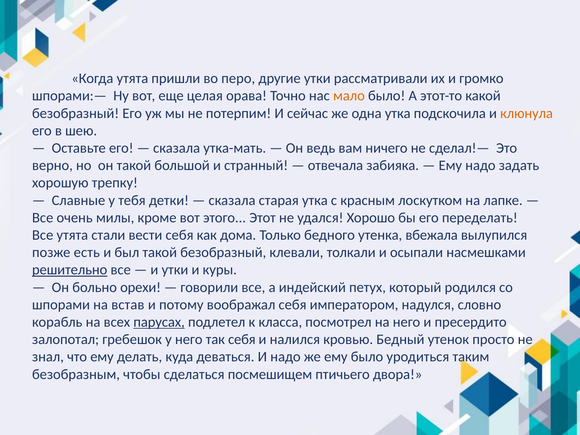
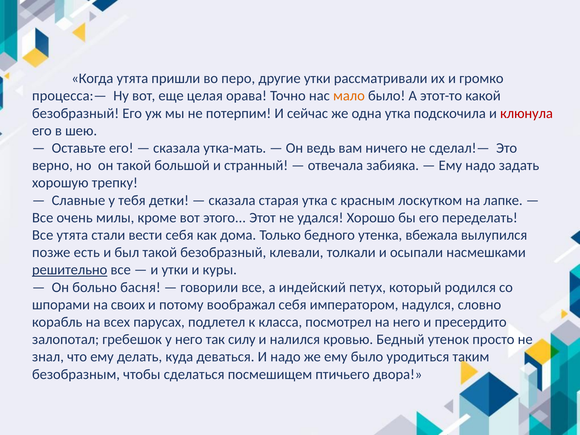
шпорами:—: шпорами:— -> процесса:— (69, 96)
клюнула colour: orange -> red (527, 113)
орехи: орехи -> басня (140, 287)
встав: встав -> своих (128, 305)
парусах underline: present -> none (159, 322)
так себя: себя -> силу (242, 339)
